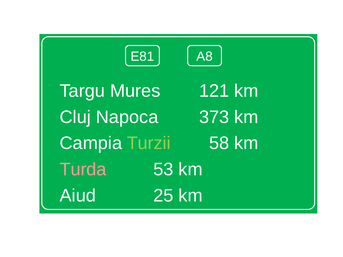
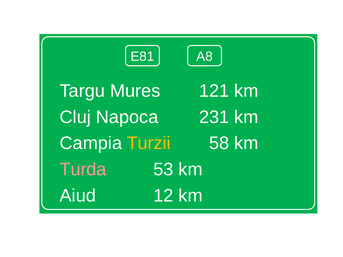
373: 373 -> 231 (214, 117)
Turzii colour: light green -> yellow (149, 143)
25: 25 -> 12 (163, 196)
